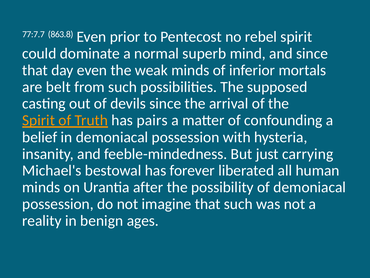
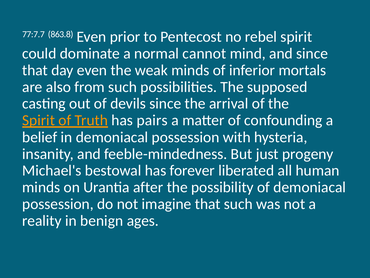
superb: superb -> cannot (204, 53)
belt: belt -> also (58, 87)
carrying: carrying -> progeny (308, 154)
